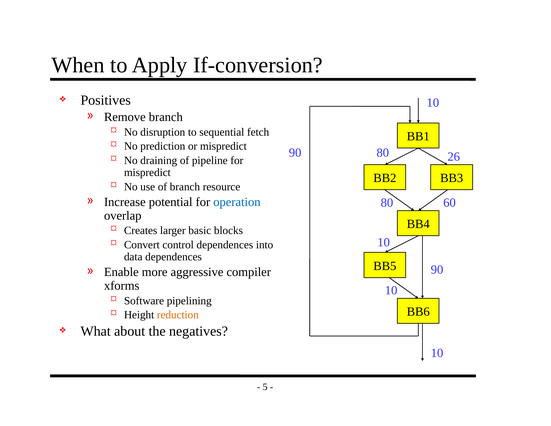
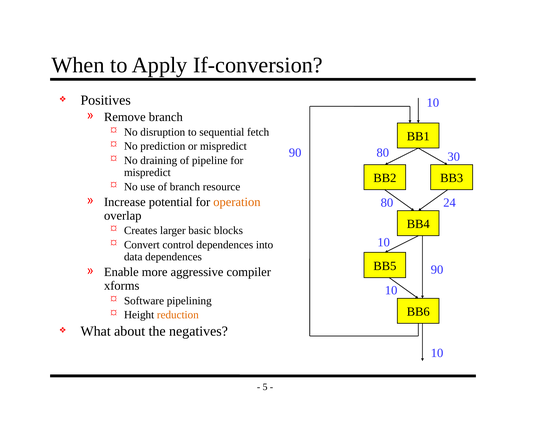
26: 26 -> 30 (454, 157)
operation colour: blue -> orange (237, 202)
60: 60 -> 24 (450, 203)
